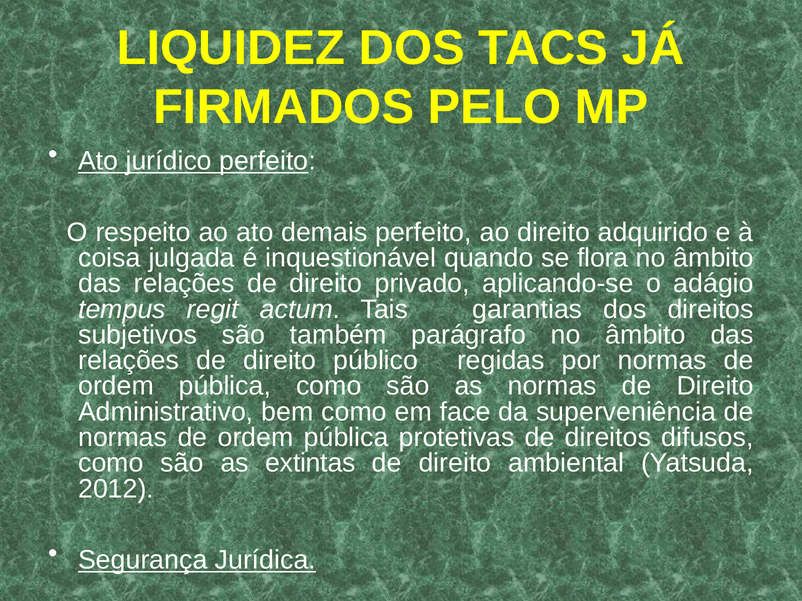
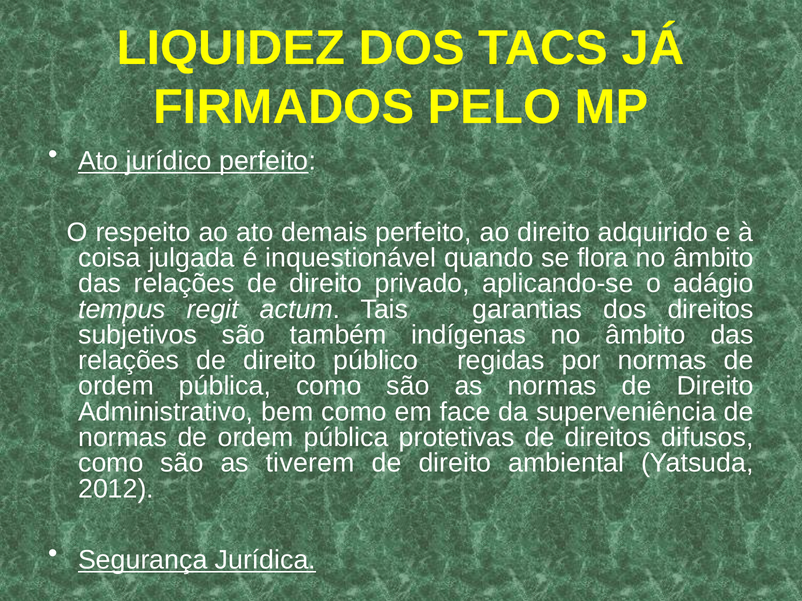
parágrafo: parágrafo -> indígenas (469, 335)
extintas: extintas -> tiverem (310, 464)
